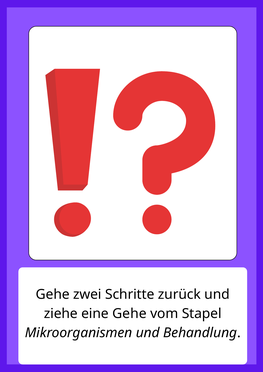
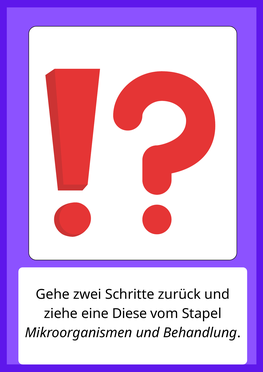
eine Gehe: Gehe -> Diese (130, 314)
